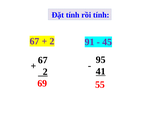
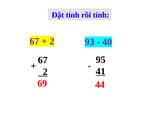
91: 91 -> 93 (90, 42)
45: 45 -> 40 (107, 42)
55: 55 -> 44 (100, 84)
